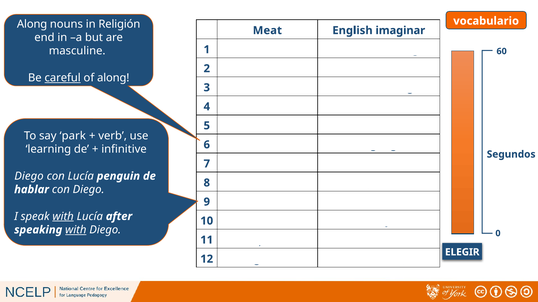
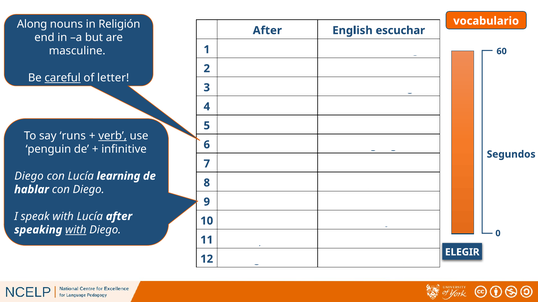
Meat: Meat -> After (267, 31)
imaginar: imaginar -> escuchar (400, 31)
of along: along -> letter (113, 78)
say park: park -> runs (73, 136)
verb underline: none -> present (113, 136)
learning: learning -> penguin (48, 150)
Lucía penguin: penguin -> learning (118, 176)
with underline: present -> none (63, 217)
